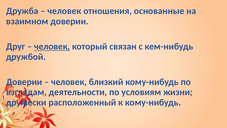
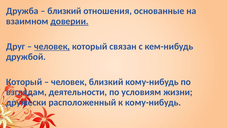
человек: человек -> близкий (64, 11)
доверии underline: none -> present (69, 21)
Доверии: Доверии -> Который (24, 82)
